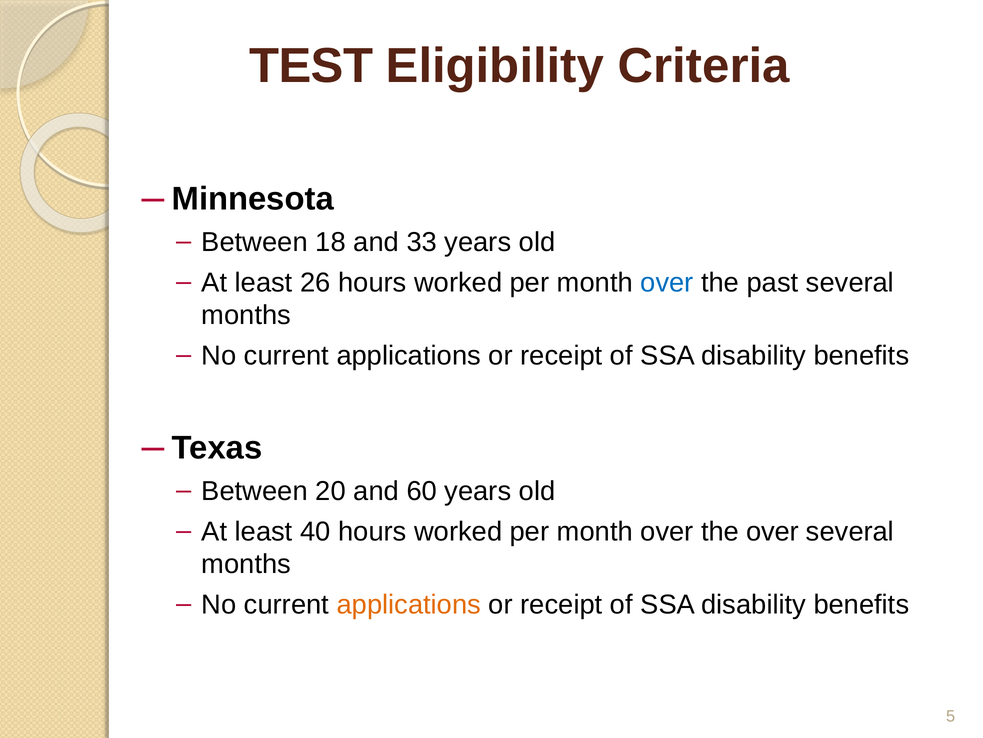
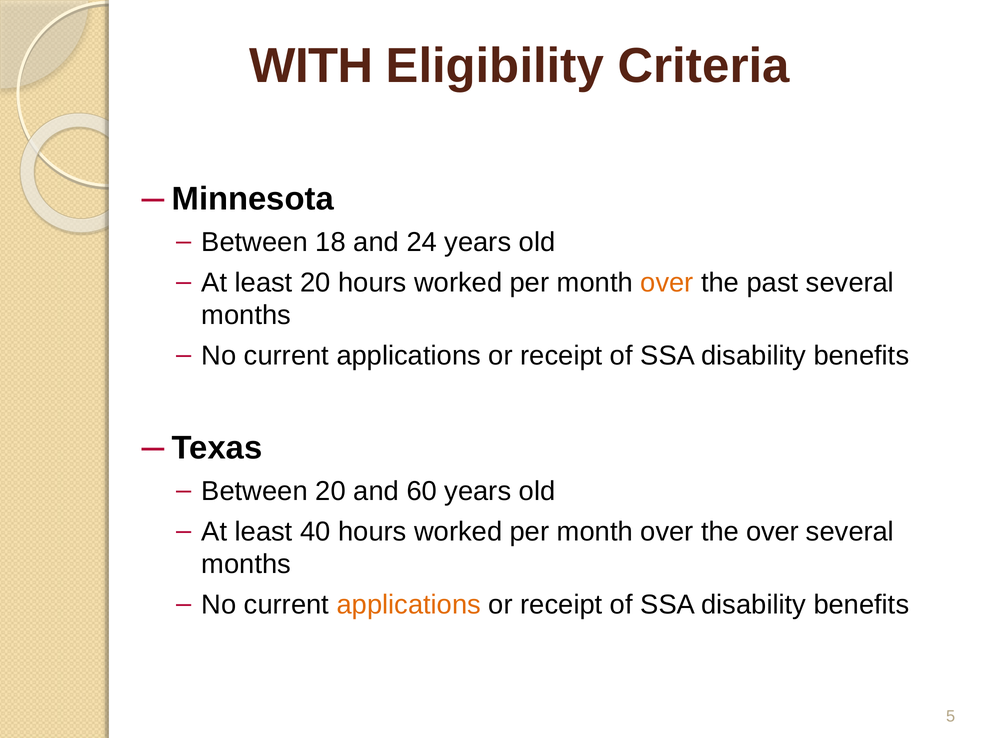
TEST: TEST -> WITH (311, 66)
33: 33 -> 24 (422, 242)
least 26: 26 -> 20 (315, 282)
over colour: blue -> orange (667, 282)
